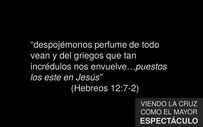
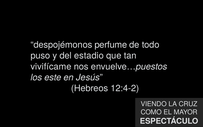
vean: vean -> puso (40, 56)
griegos: griegos -> estadio (89, 56)
incrédulos: incrédulos -> vivifícame (51, 66)
12:7-2: 12:7-2 -> 12:4-2 (125, 88)
